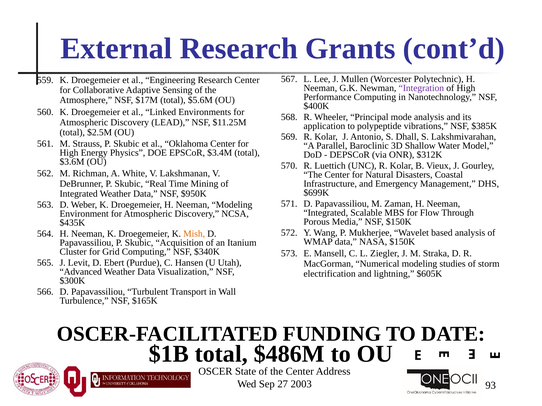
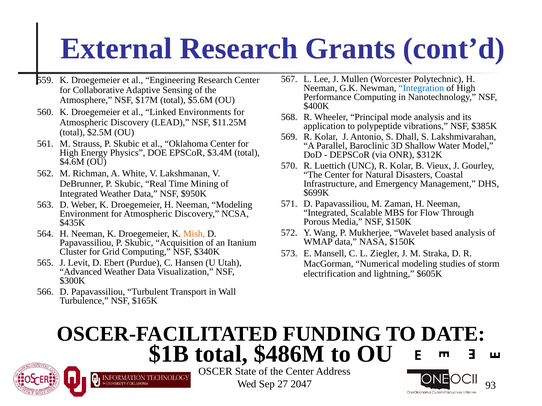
Integration colour: purple -> blue (421, 88)
$3.6M: $3.6M -> $4.6M (72, 162)
2003: 2003 -> 2047 (301, 385)
